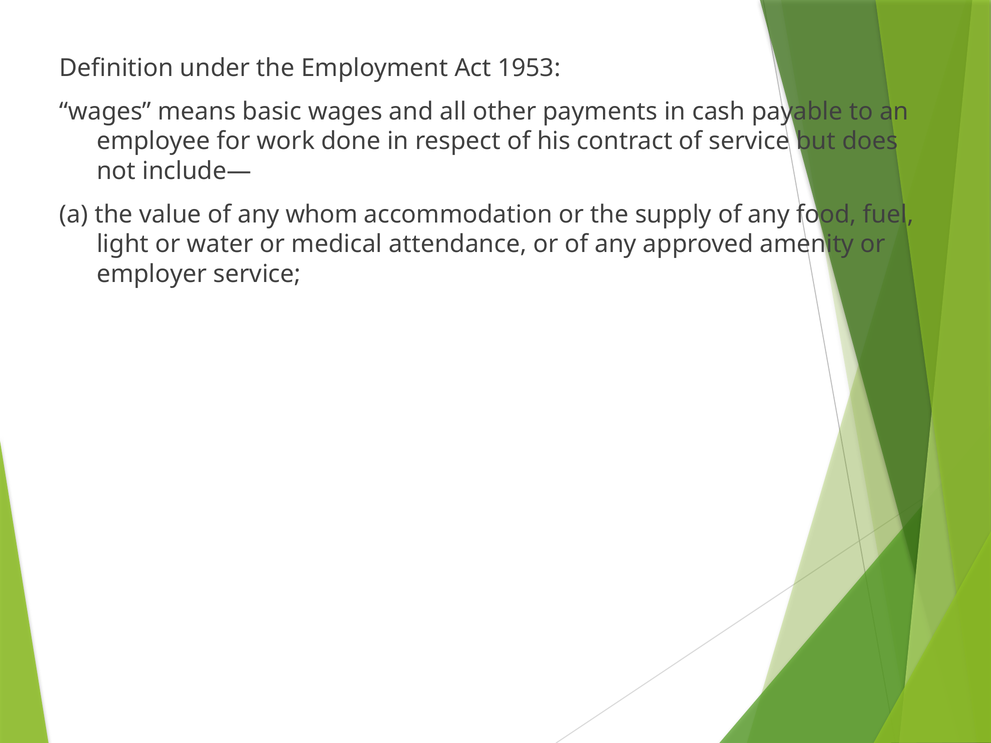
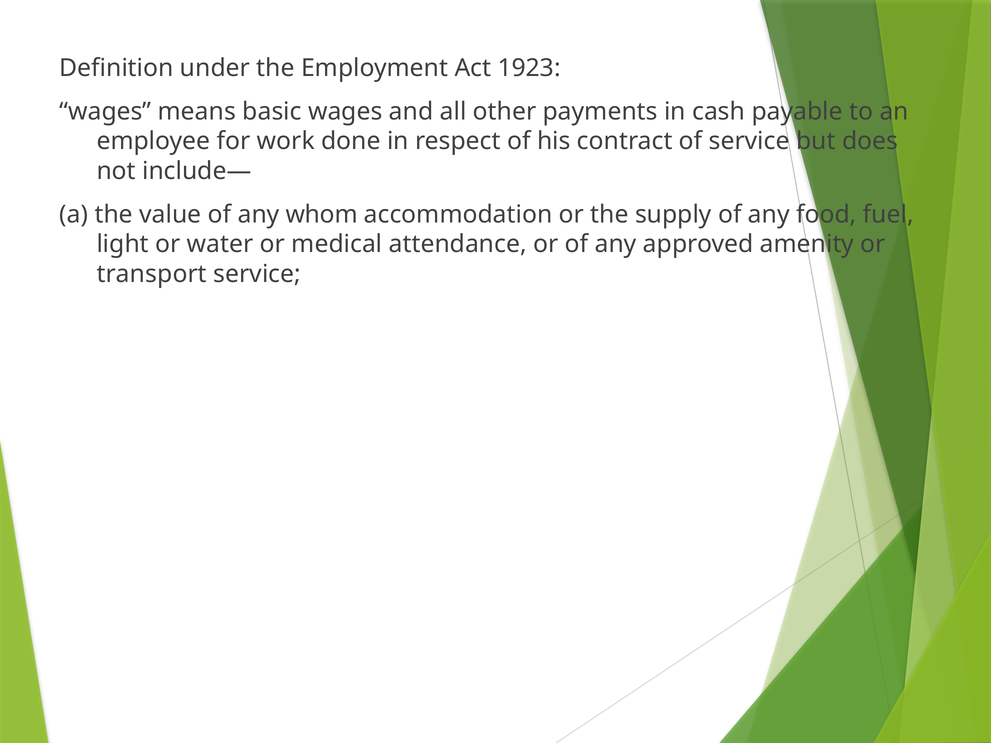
1953: 1953 -> 1923 (529, 68)
employer: employer -> transport (152, 274)
